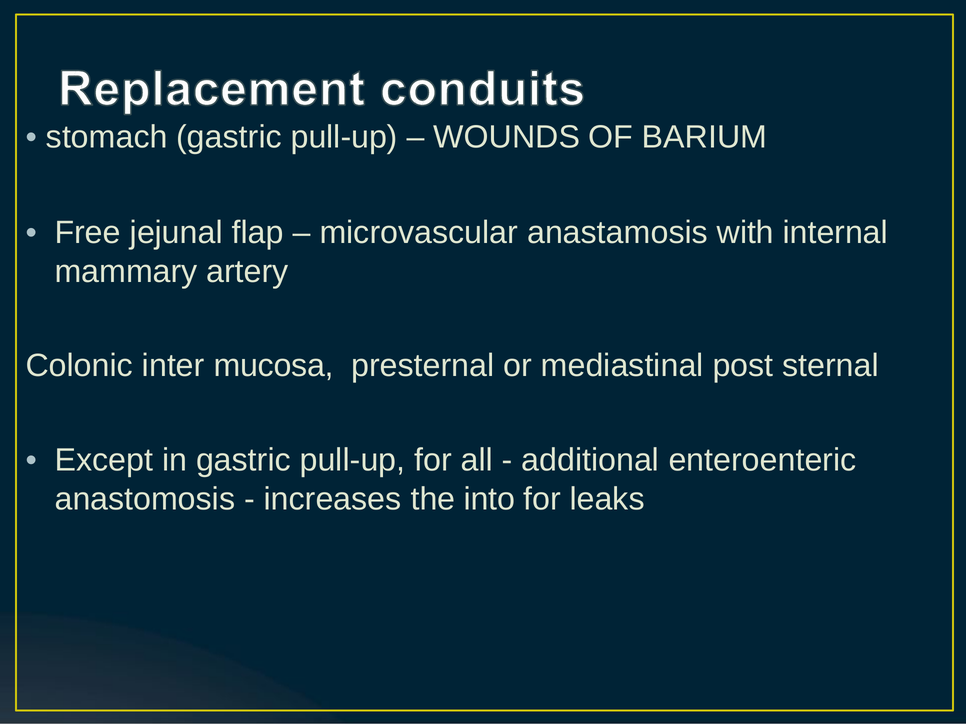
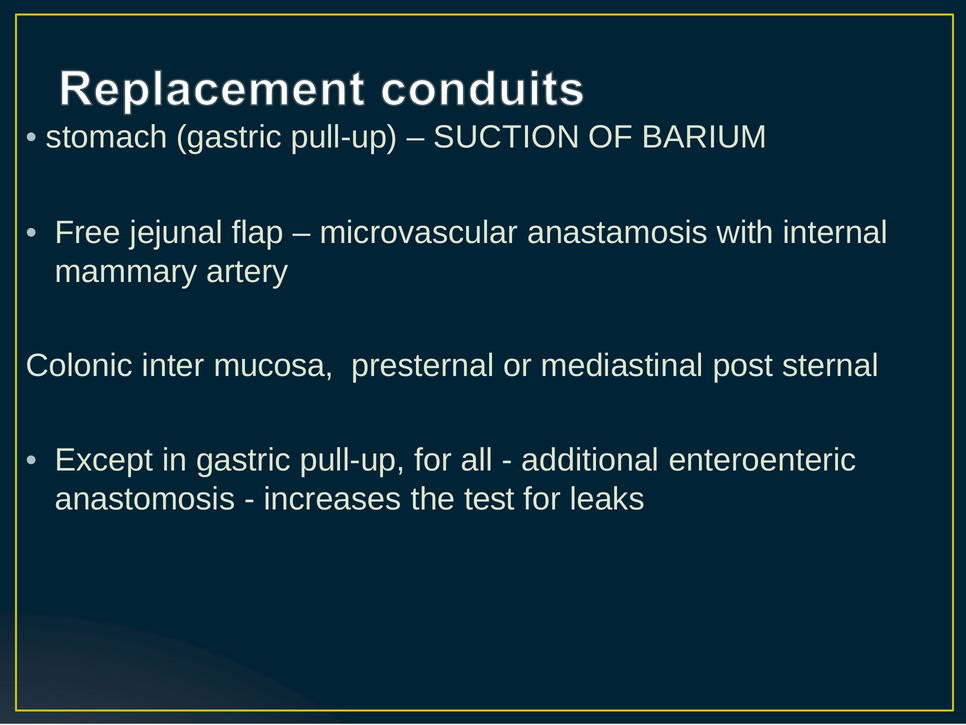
WOUNDS: WOUNDS -> SUCTION (507, 137)
into: into -> test (489, 499)
